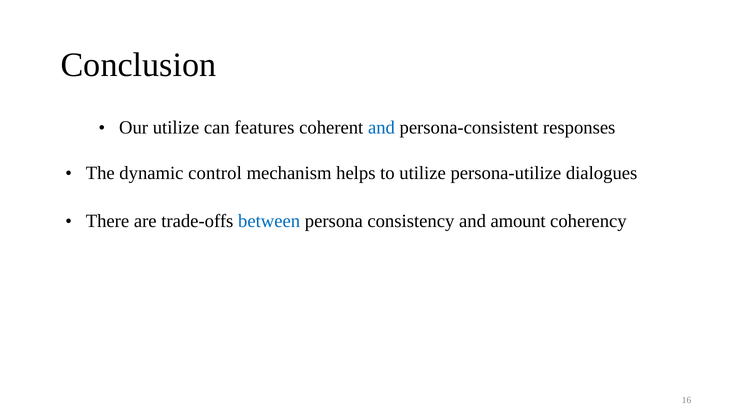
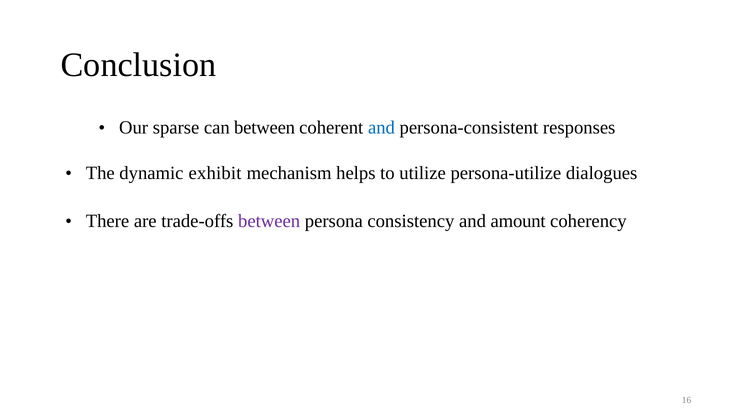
Our utilize: utilize -> sparse (176, 128)
can features: features -> between (265, 128)
control: control -> exhibit (215, 173)
between colour: blue -> purple (269, 221)
